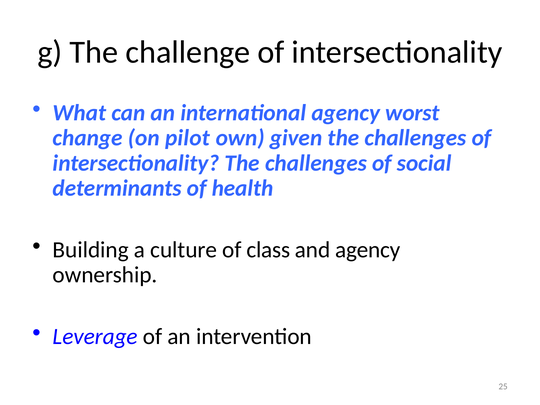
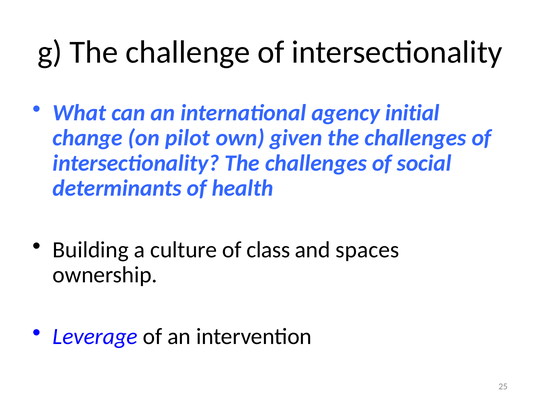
worst: worst -> initial (412, 113)
and agency: agency -> spaces (368, 250)
